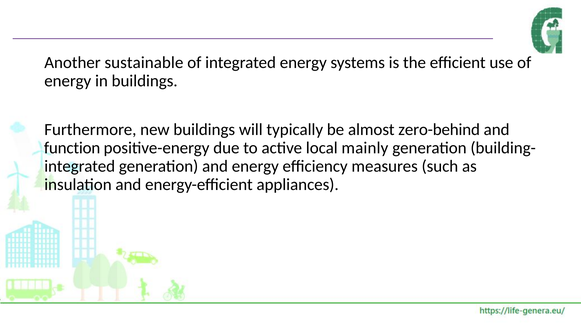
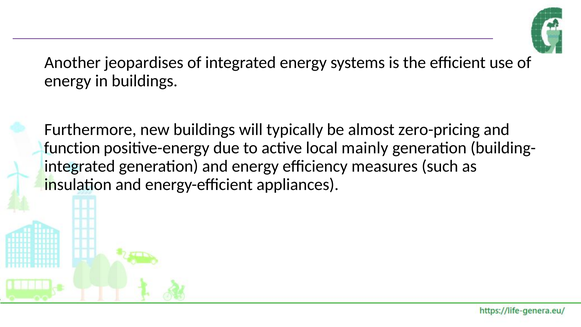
sustainable: sustainable -> jeopardises (144, 63)
zero-behind: zero-behind -> zero-pricing (439, 130)
